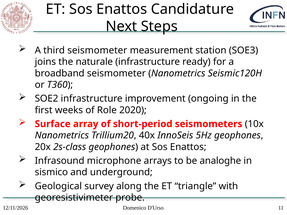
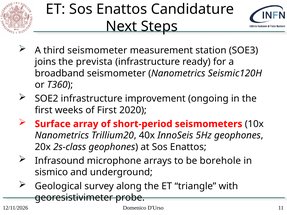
naturale: naturale -> prevista (94, 62)
of Role: Role -> First (107, 110)
analoghe: analoghe -> borehole (220, 161)
